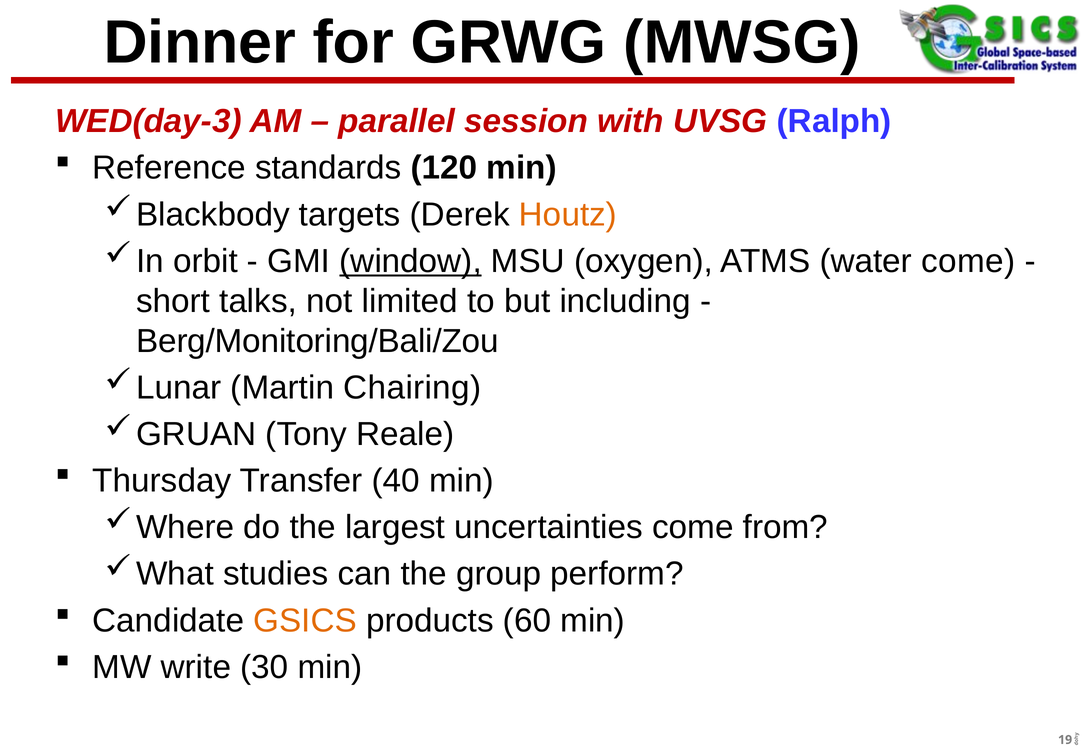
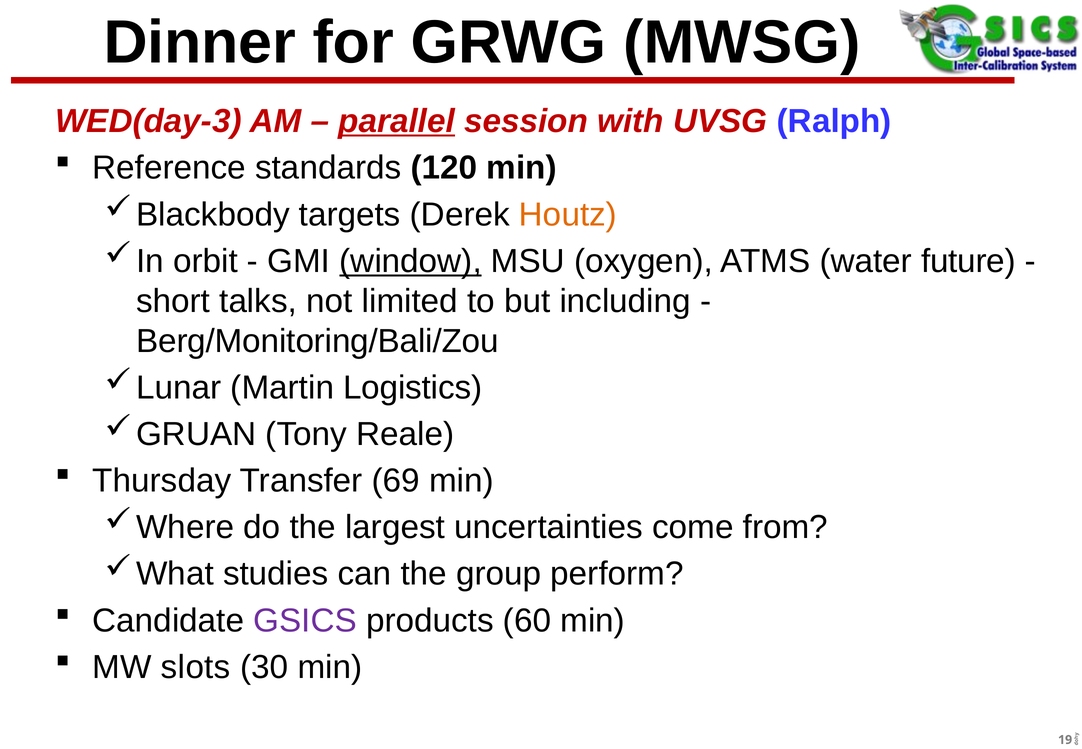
parallel underline: none -> present (397, 121)
water come: come -> future (969, 261)
Chairing: Chairing -> Logistics (413, 388)
40: 40 -> 69 (396, 481)
GSICS colour: orange -> purple (305, 621)
write: write -> slots (196, 667)
